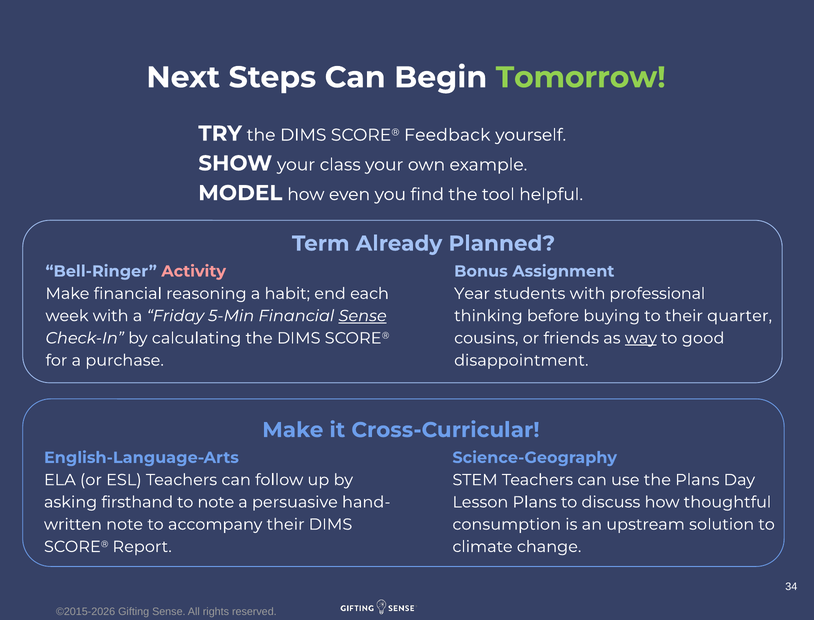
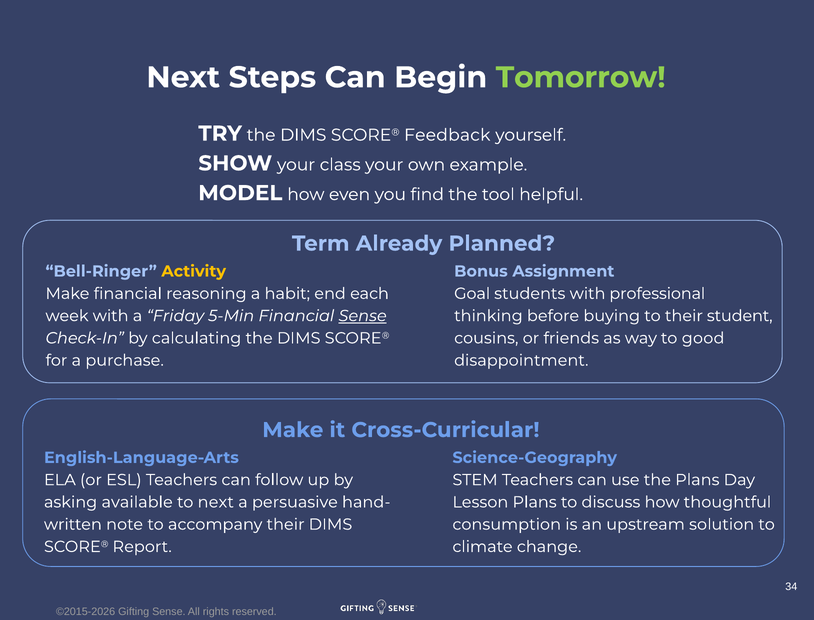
Activity colour: pink -> yellow (194, 271)
Year: Year -> Goal (472, 294)
quarter: quarter -> student (740, 316)
way underline: present -> none (641, 338)
firsthand: firsthand -> available (137, 502)
to note: note -> next (216, 502)
